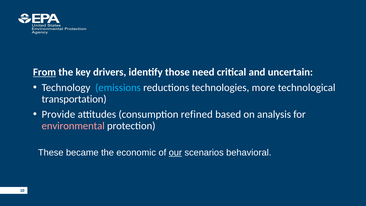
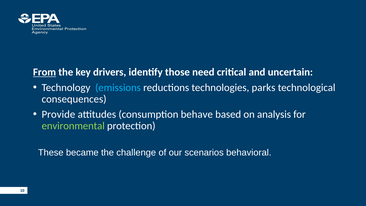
more: more -> parks (264, 87)
transportation: transportation -> consequences (74, 99)
refined: refined -> behave (197, 114)
environmental colour: pink -> light green (73, 126)
economic: economic -> challenge (136, 152)
our underline: present -> none (175, 152)
